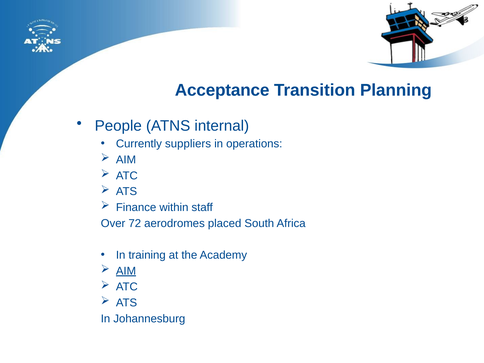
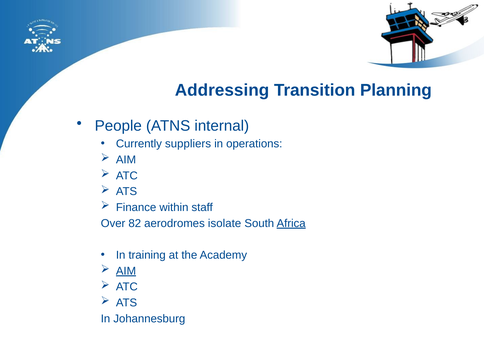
Acceptance: Acceptance -> Addressing (222, 90)
72: 72 -> 82 (135, 223)
placed: placed -> isolate (225, 223)
Africa underline: none -> present (291, 223)
